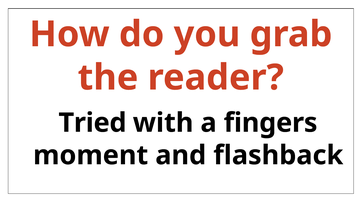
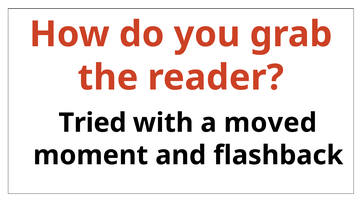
fingers: fingers -> moved (270, 123)
